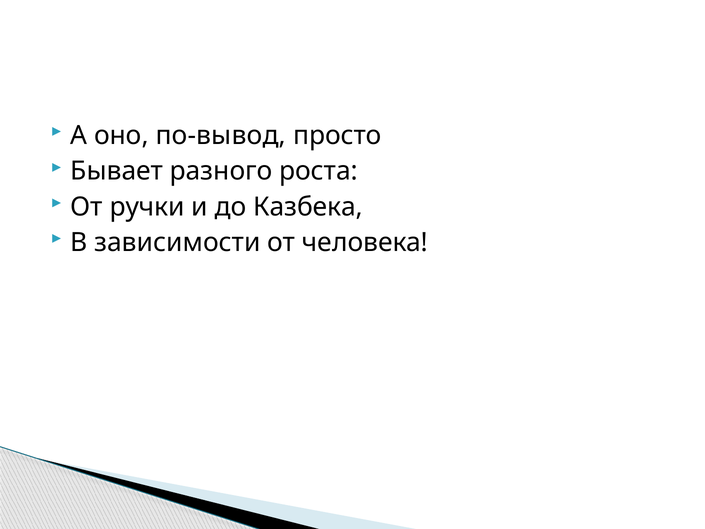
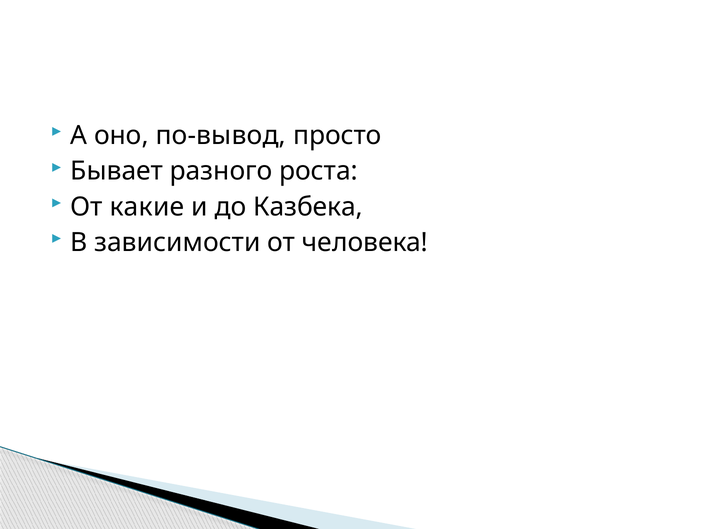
ручки: ручки -> какие (147, 207)
